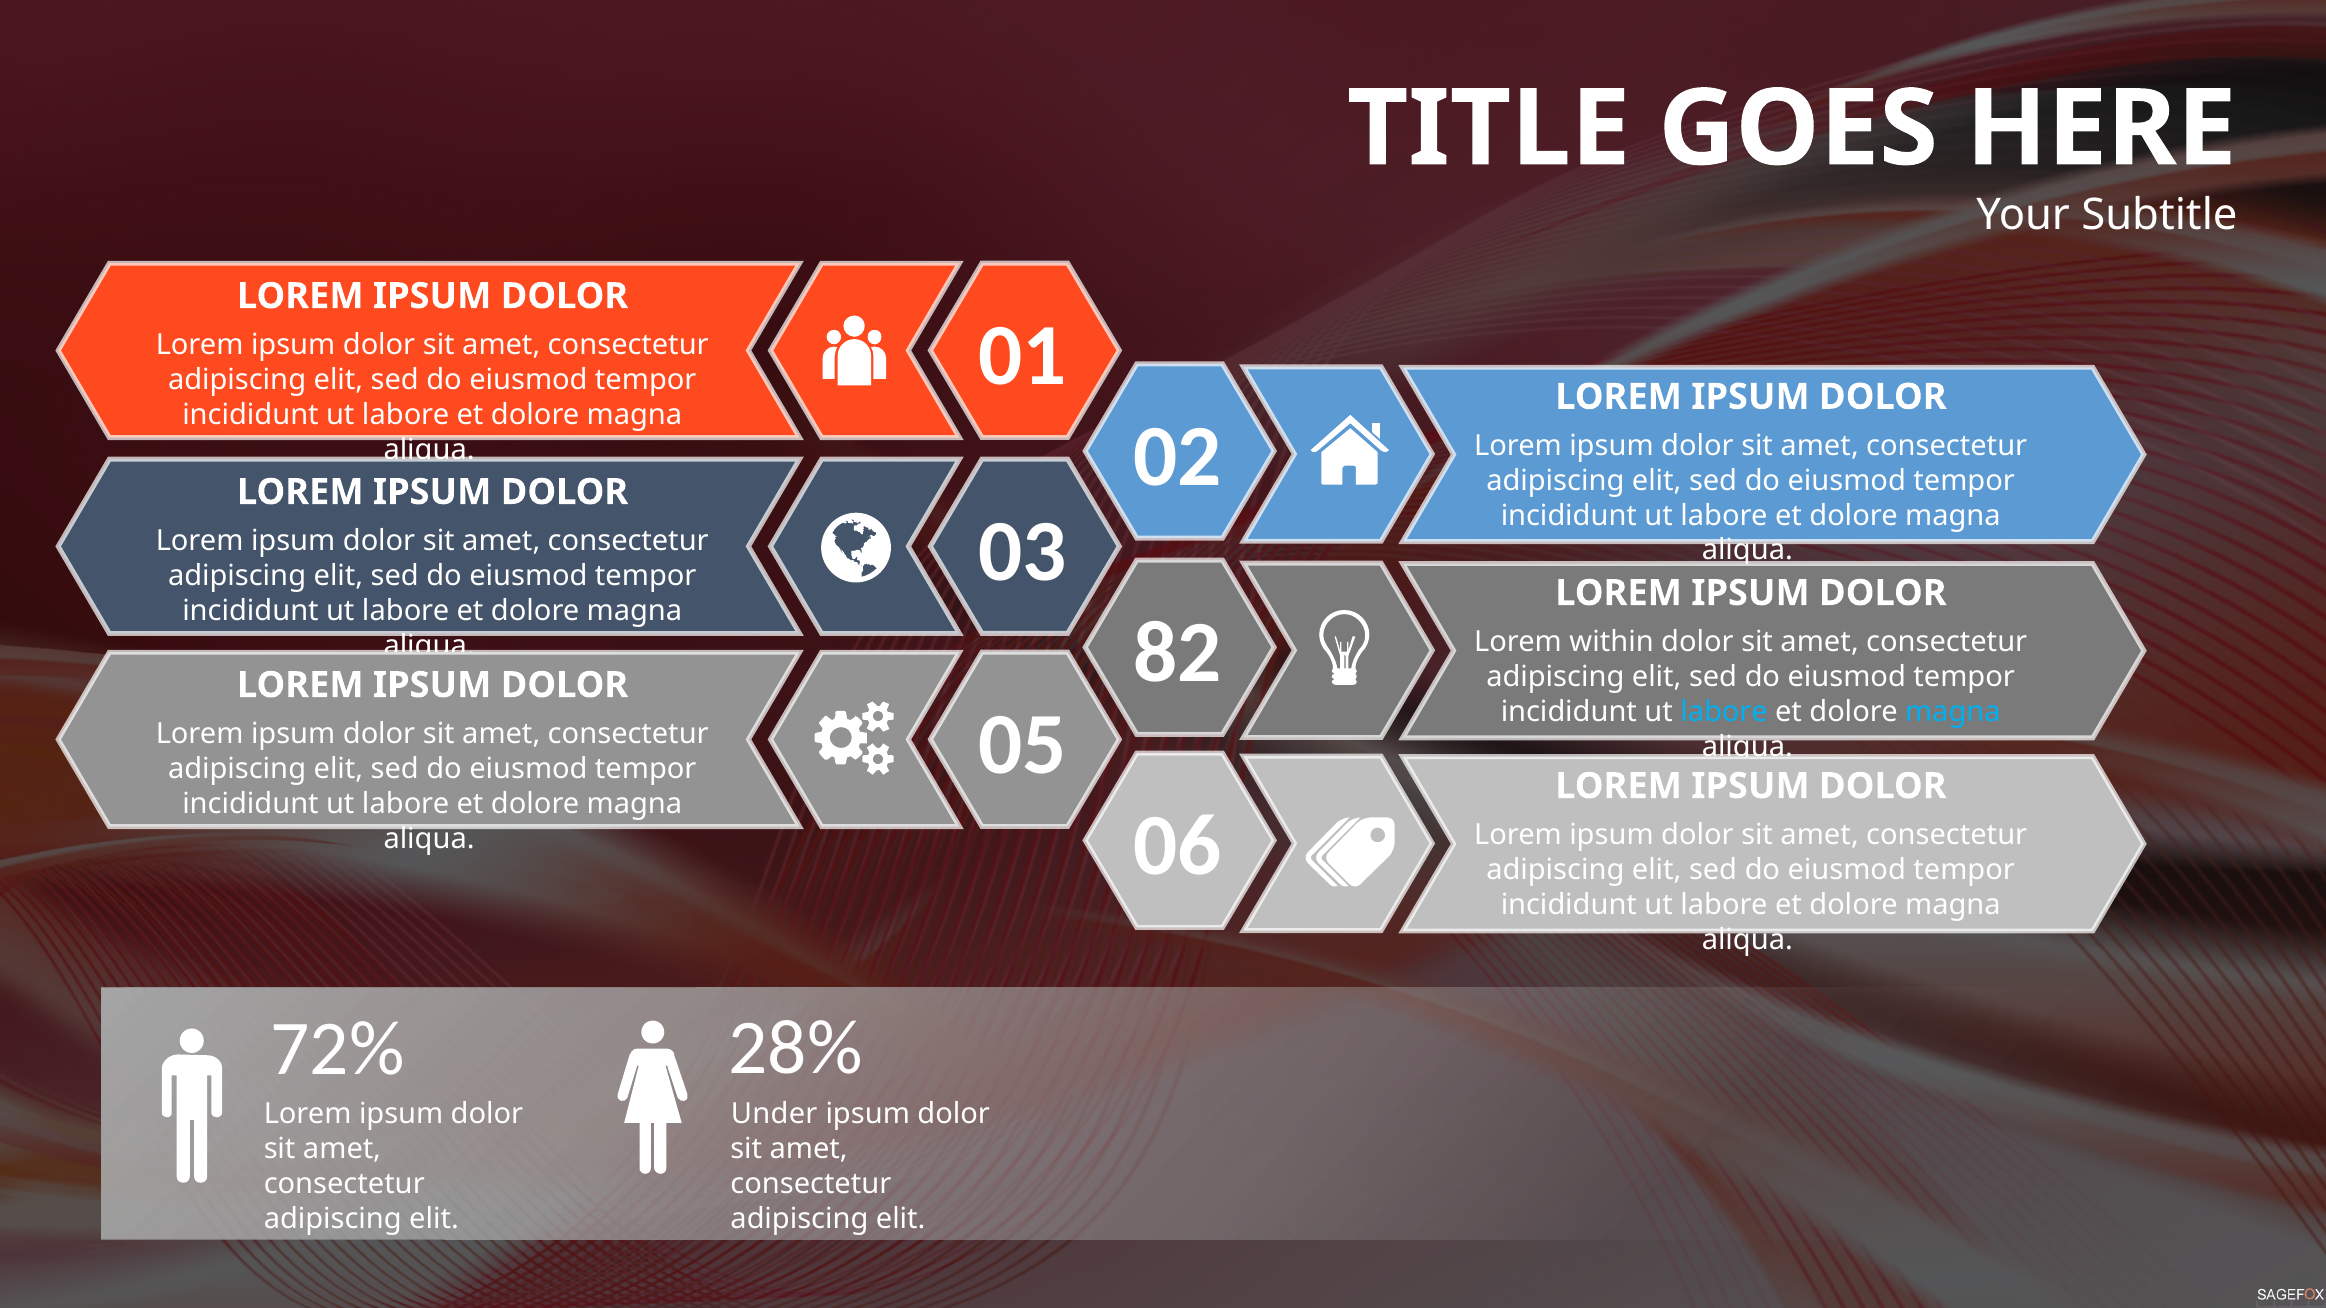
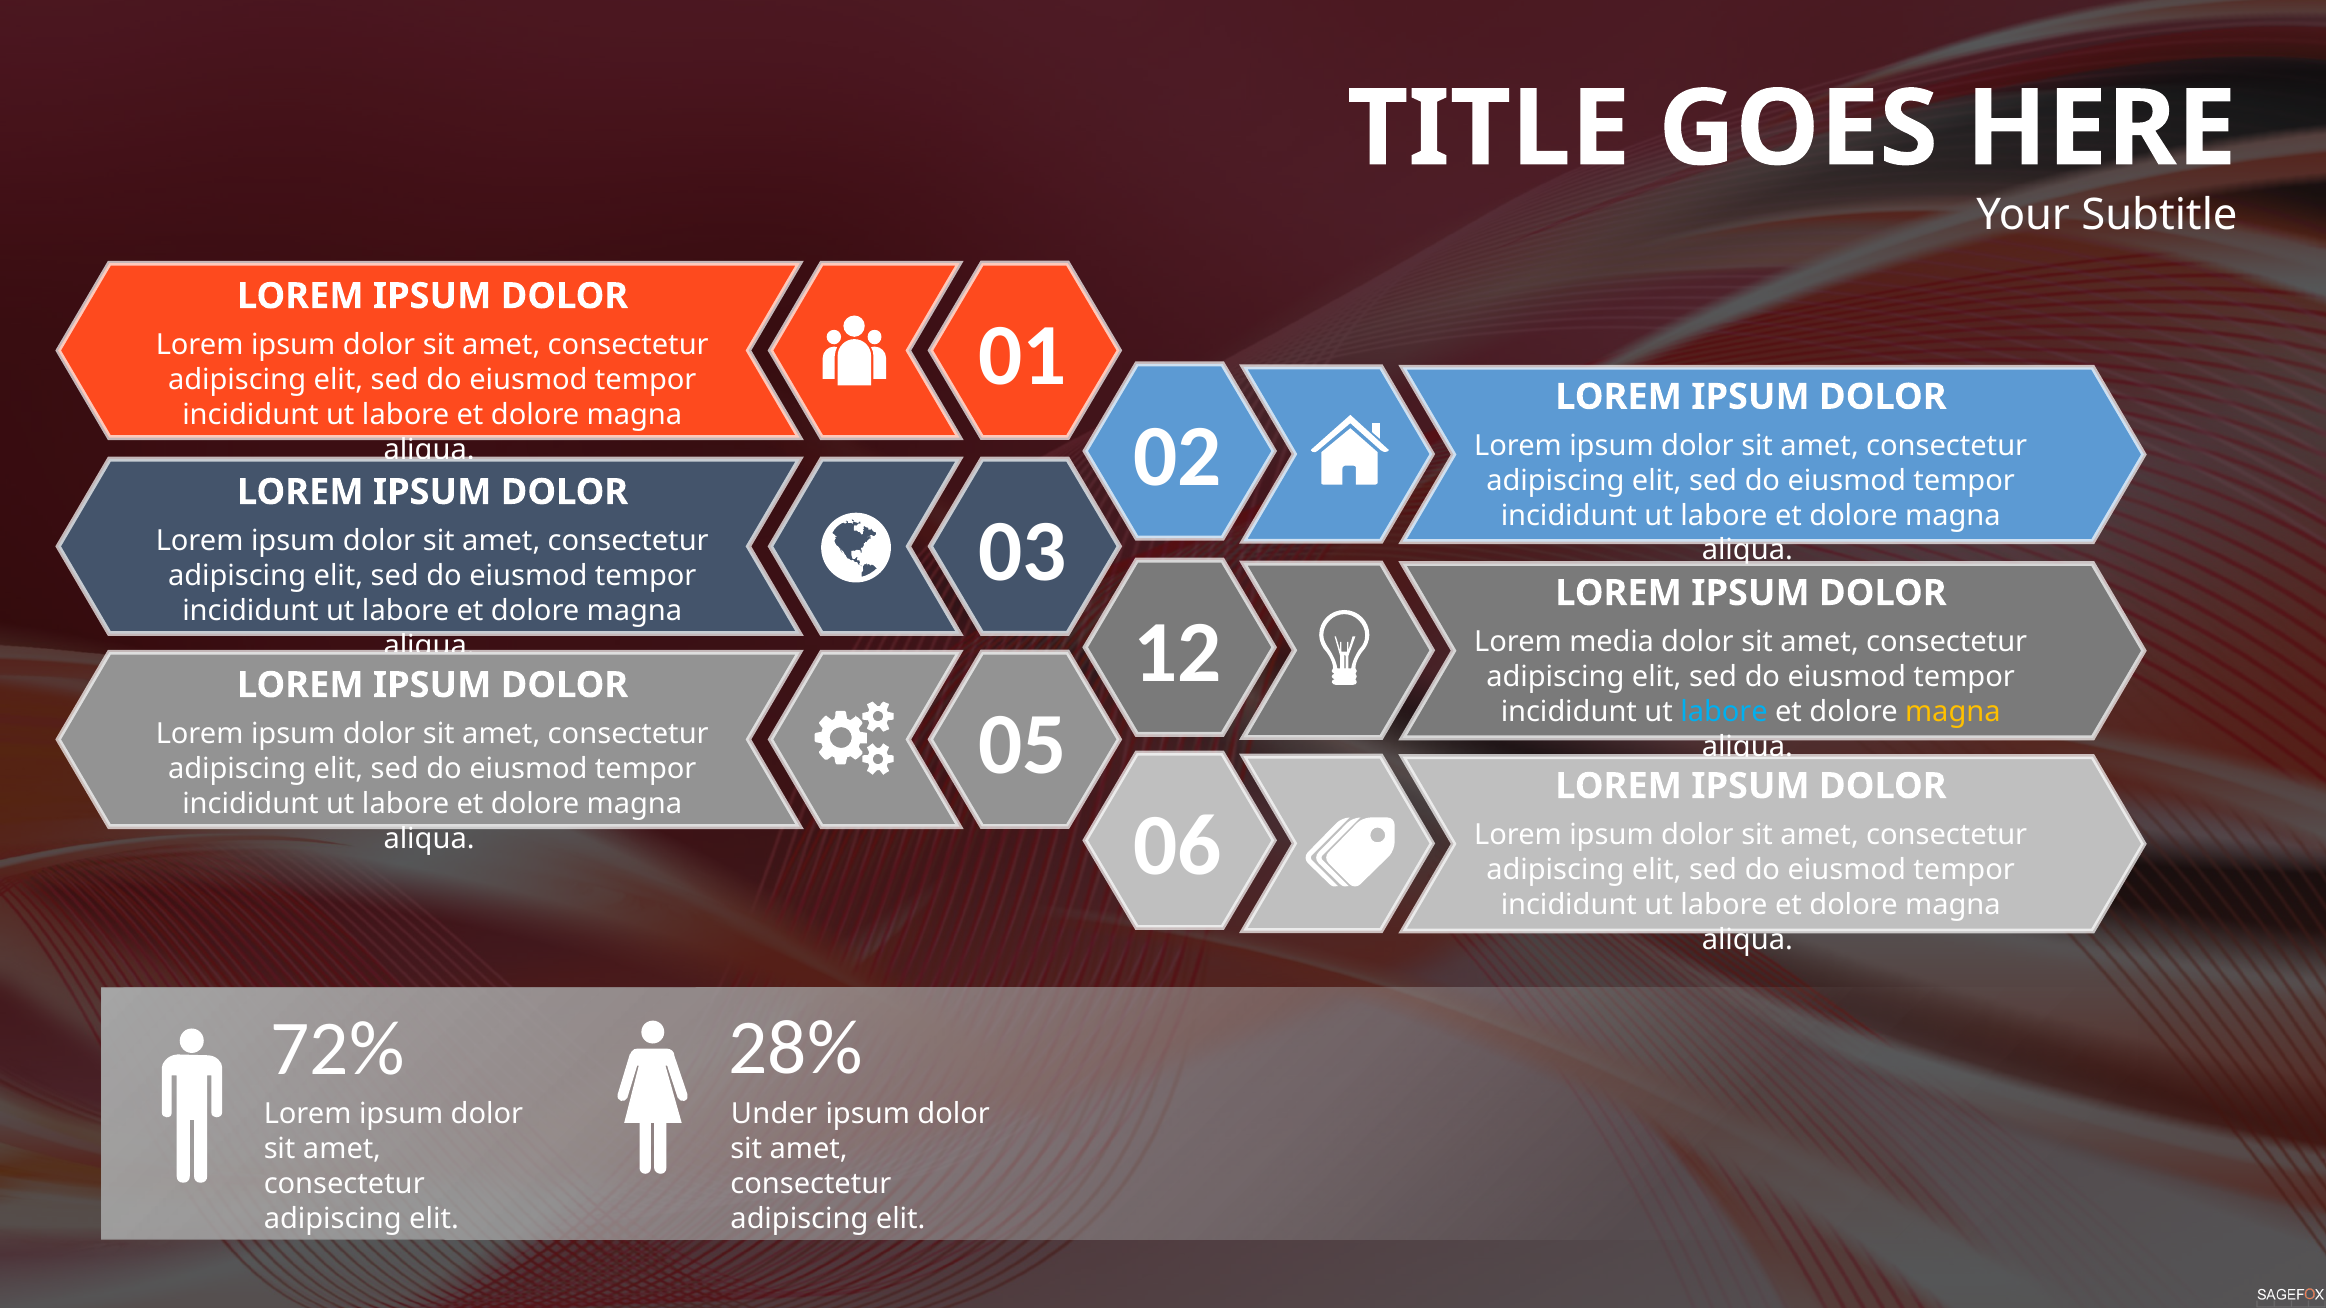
within: within -> media (1612, 642)
82: 82 -> 12 (1178, 653)
magna colour: light blue -> yellow (1953, 712)
